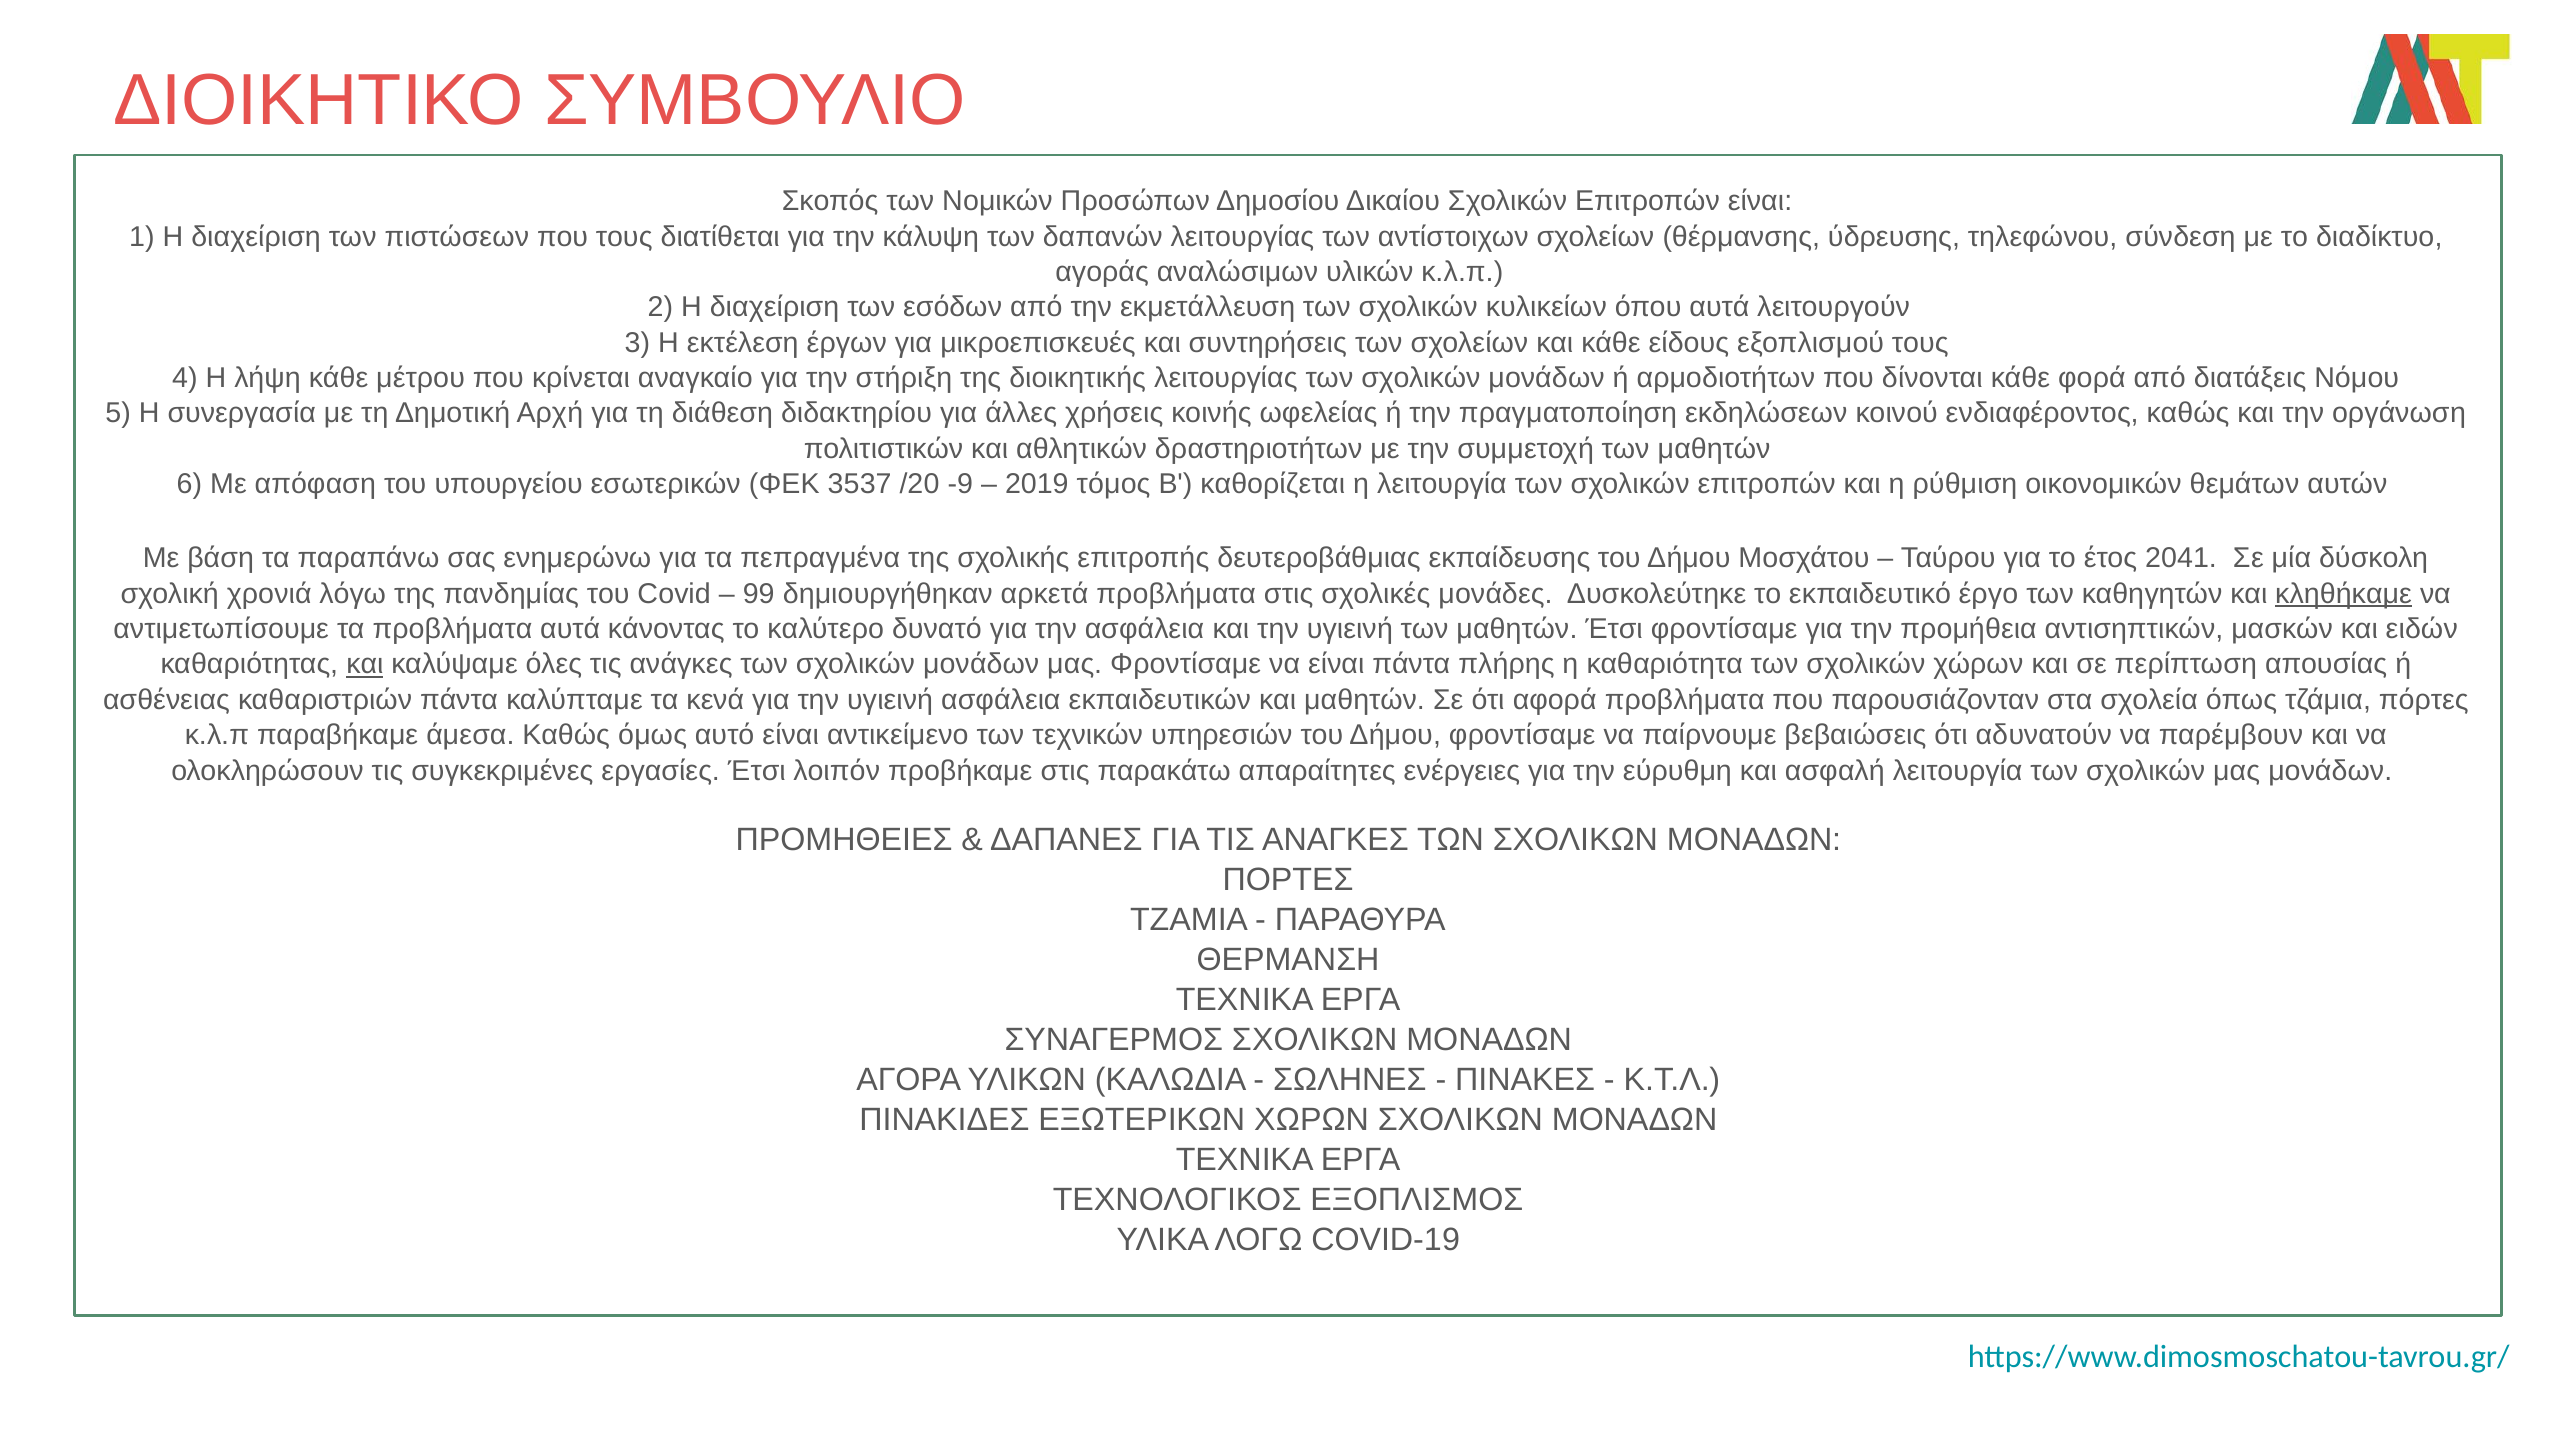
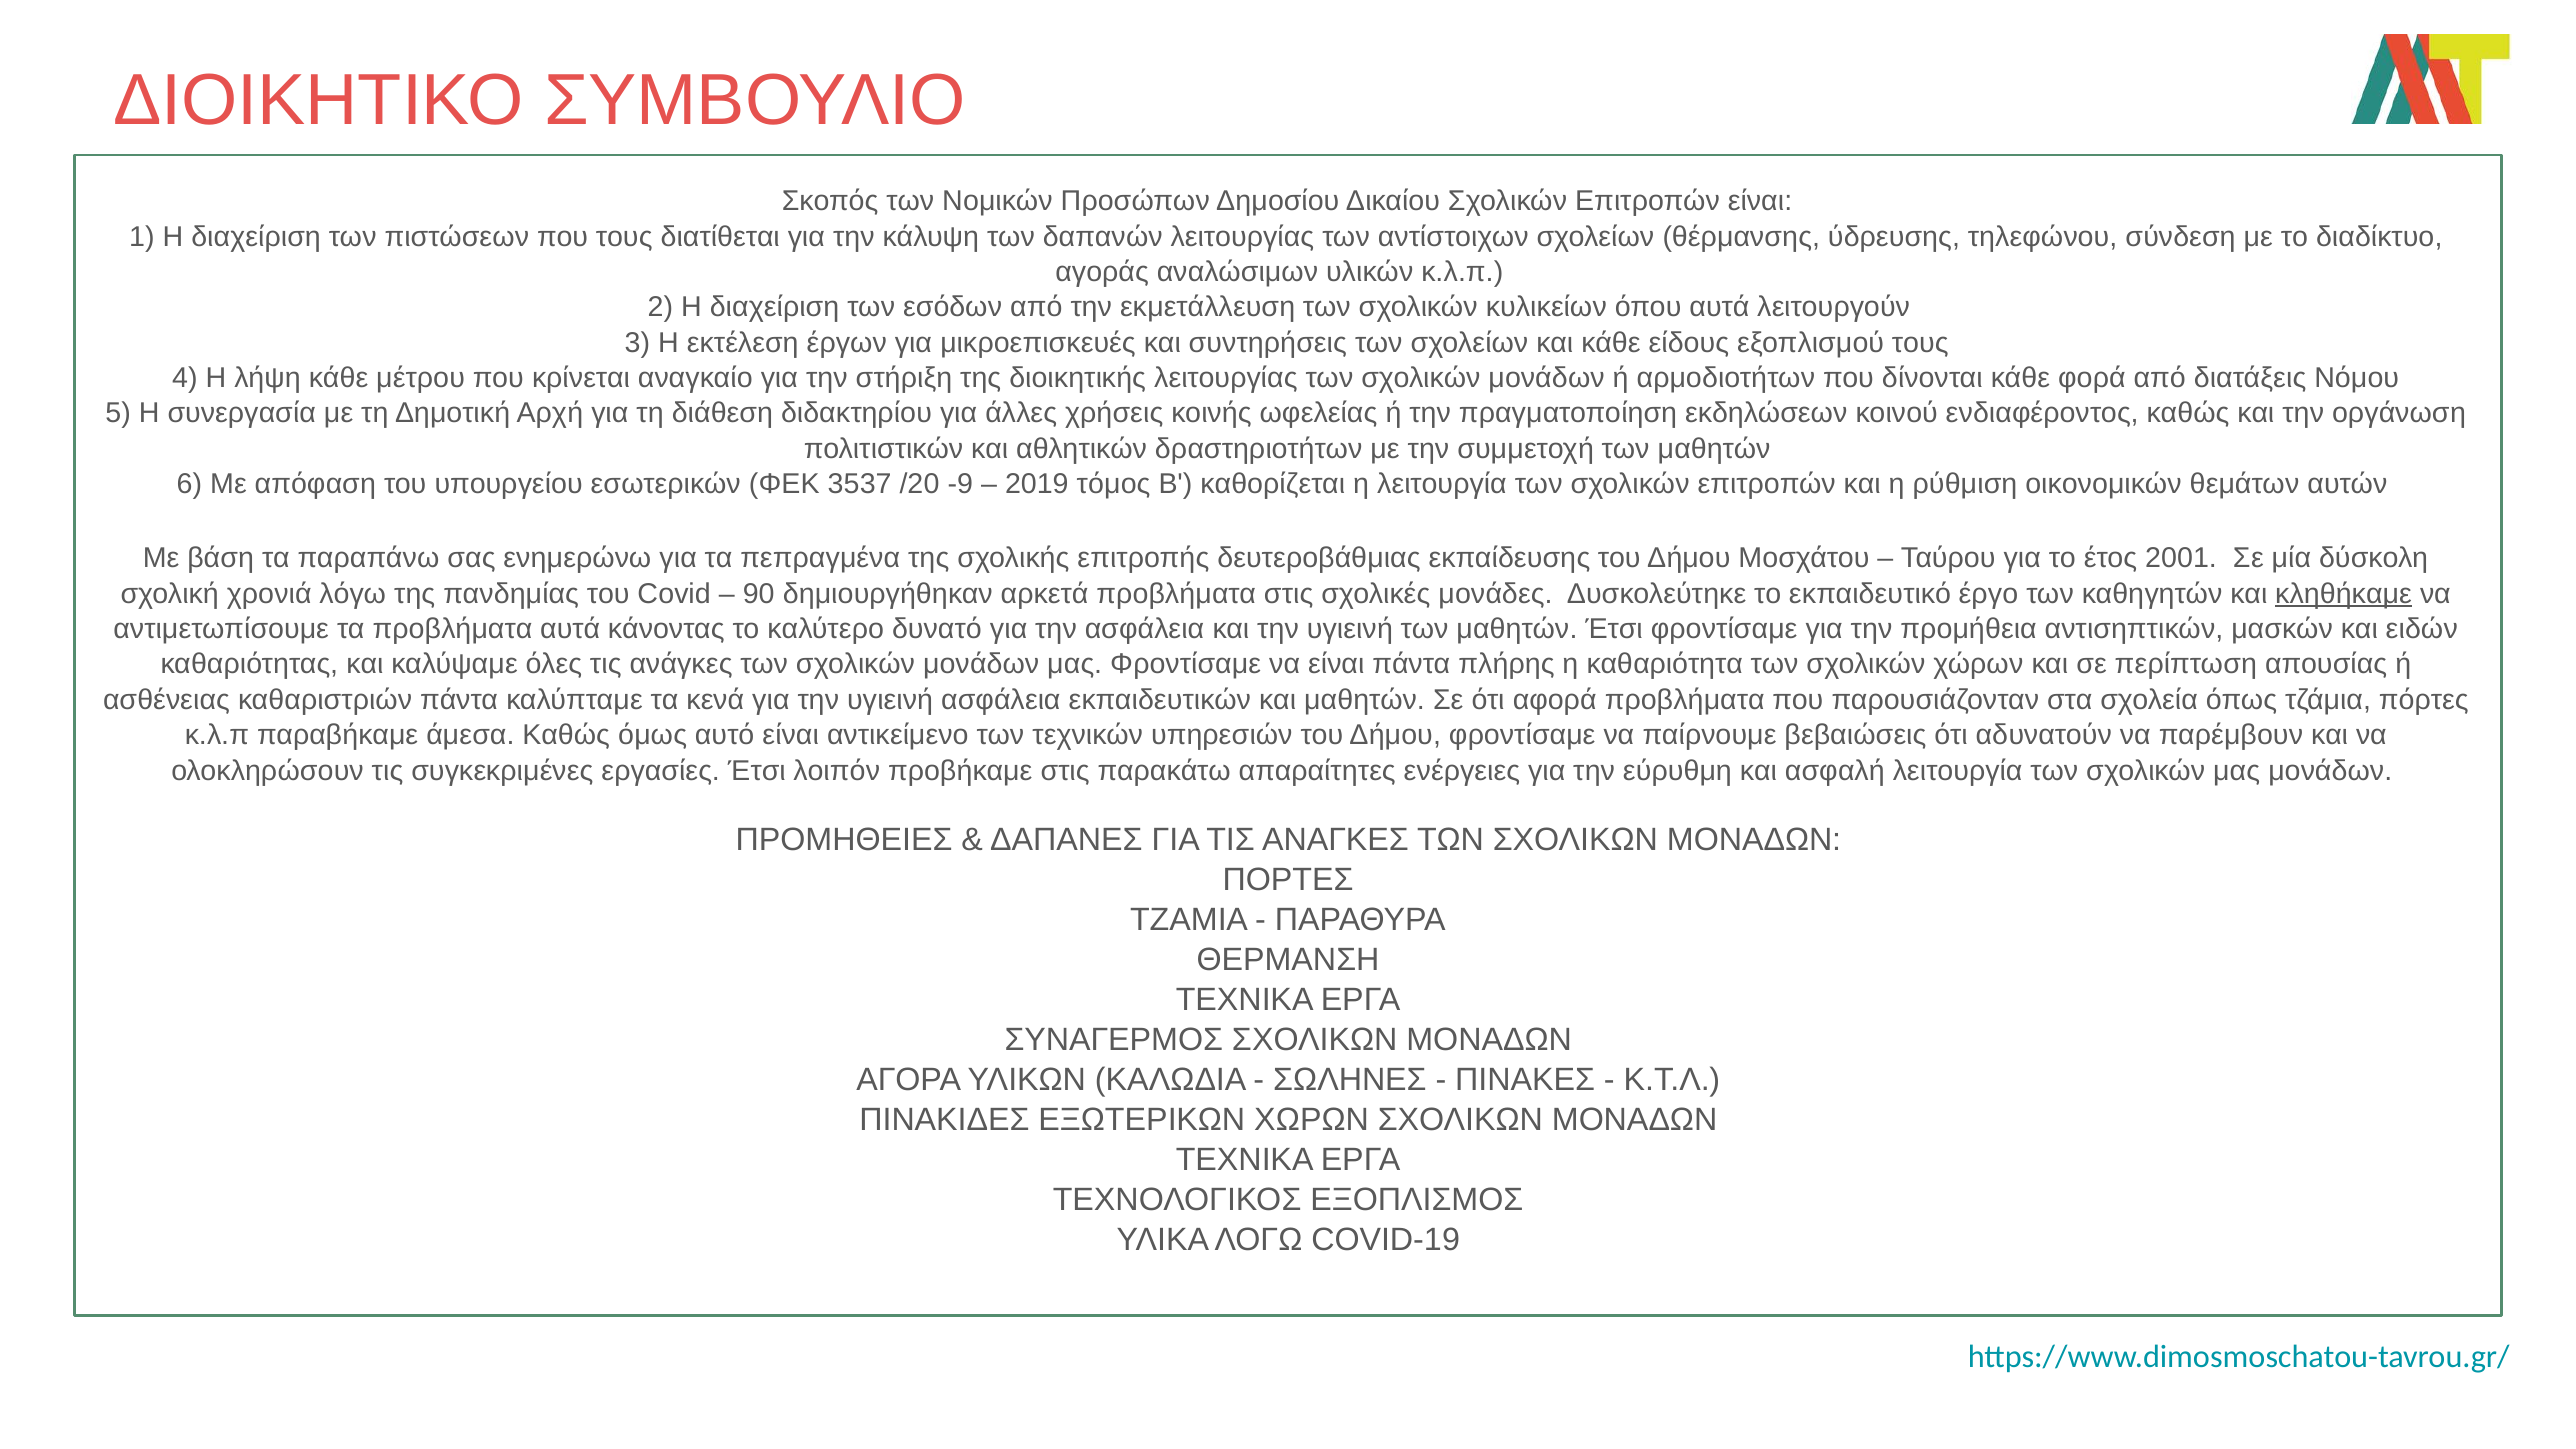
2041: 2041 -> 2001 (2181, 558)
99: 99 -> 90 (759, 594)
και underline: present -> none (365, 664)
